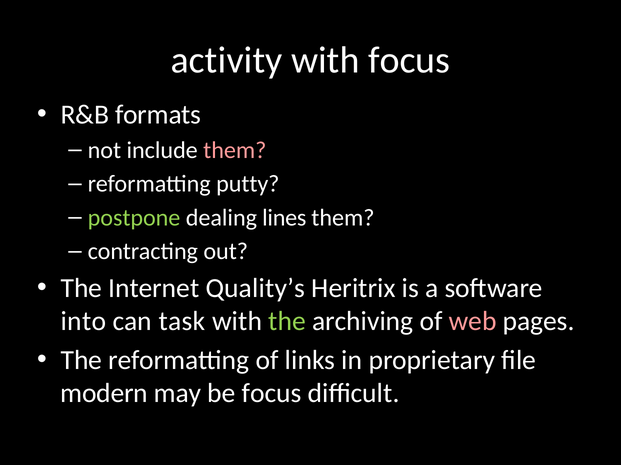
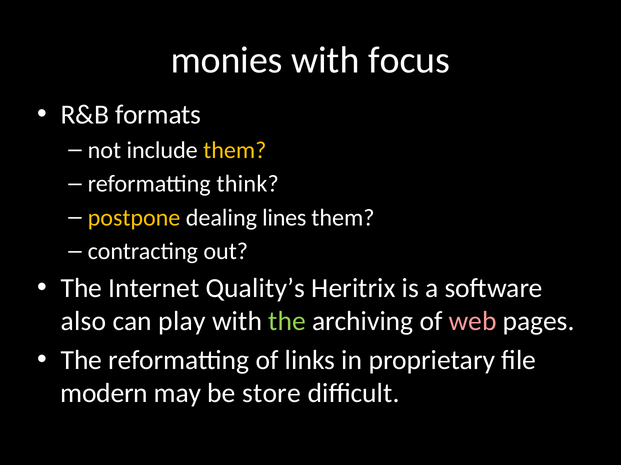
activity: activity -> monies (227, 60)
them colour: pink -> yellow (235, 150)
putty: putty -> think (248, 184)
postpone colour: light green -> yellow (134, 218)
into: into -> also (83, 322)
task: task -> play (182, 322)
be focus: focus -> store (272, 394)
